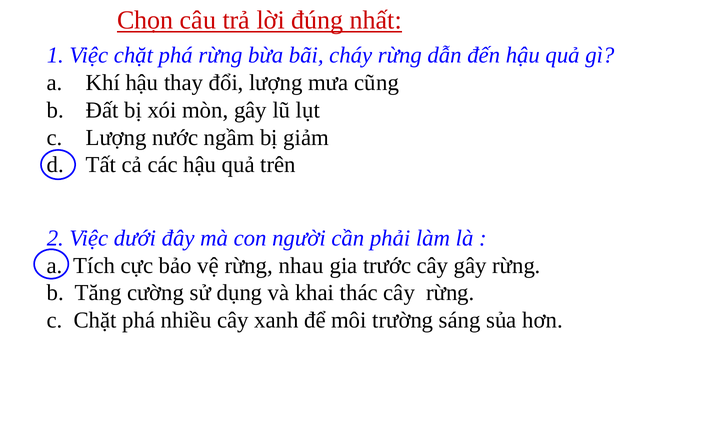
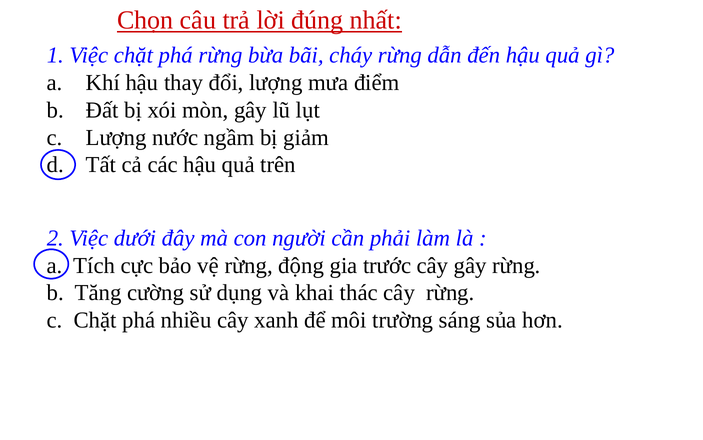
cũng: cũng -> điểm (377, 83)
nhau: nhau -> động (301, 265)
